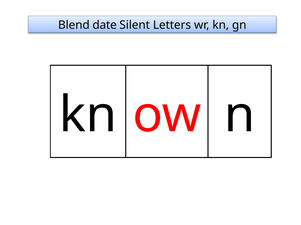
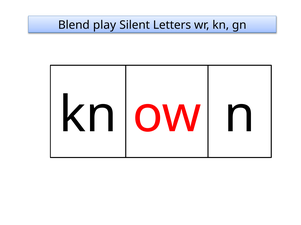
date: date -> play (104, 25)
